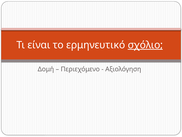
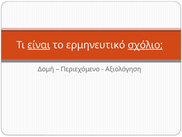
είναι underline: none -> present (39, 45)
